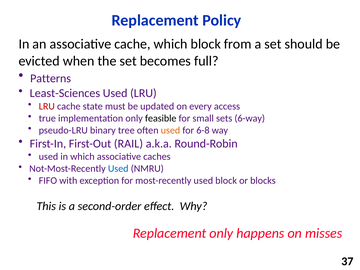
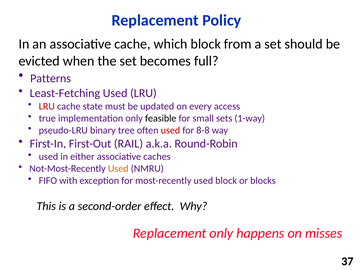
Least-Sciences: Least-Sciences -> Least-Fetching (65, 93)
6-way: 6-way -> 1-way (250, 118)
used colour: orange -> red (170, 130)
6-8: 6-8 -> 8-8 (203, 130)
in which: which -> either (82, 157)
Used colour: blue -> orange (118, 169)
